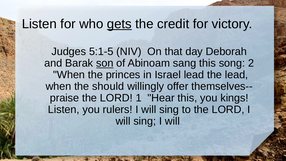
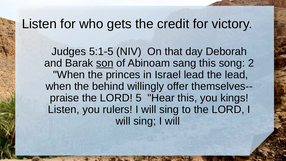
gets underline: present -> none (119, 24)
should: should -> behind (108, 86)
1: 1 -> 5 (139, 98)
